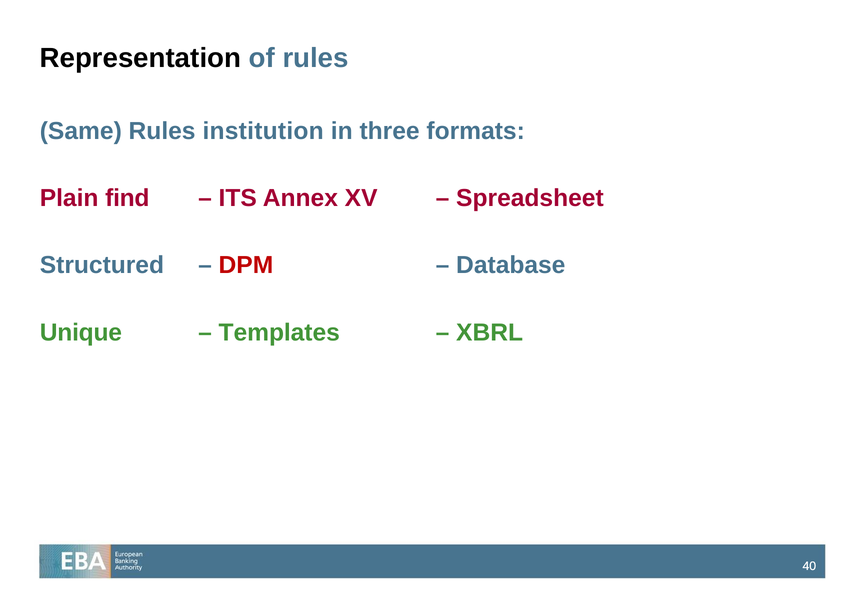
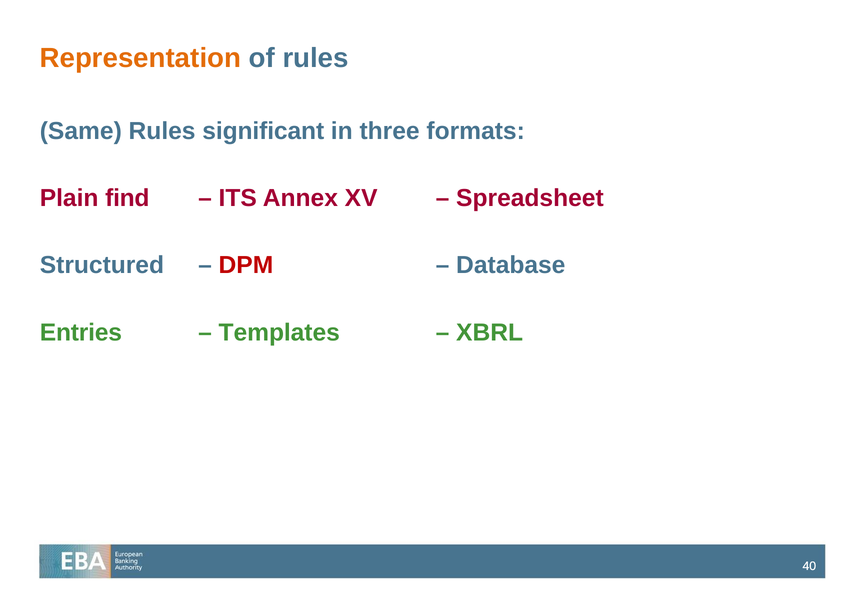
Representation colour: black -> orange (140, 58)
institution: institution -> significant (263, 131)
Unique: Unique -> Entries (81, 333)
